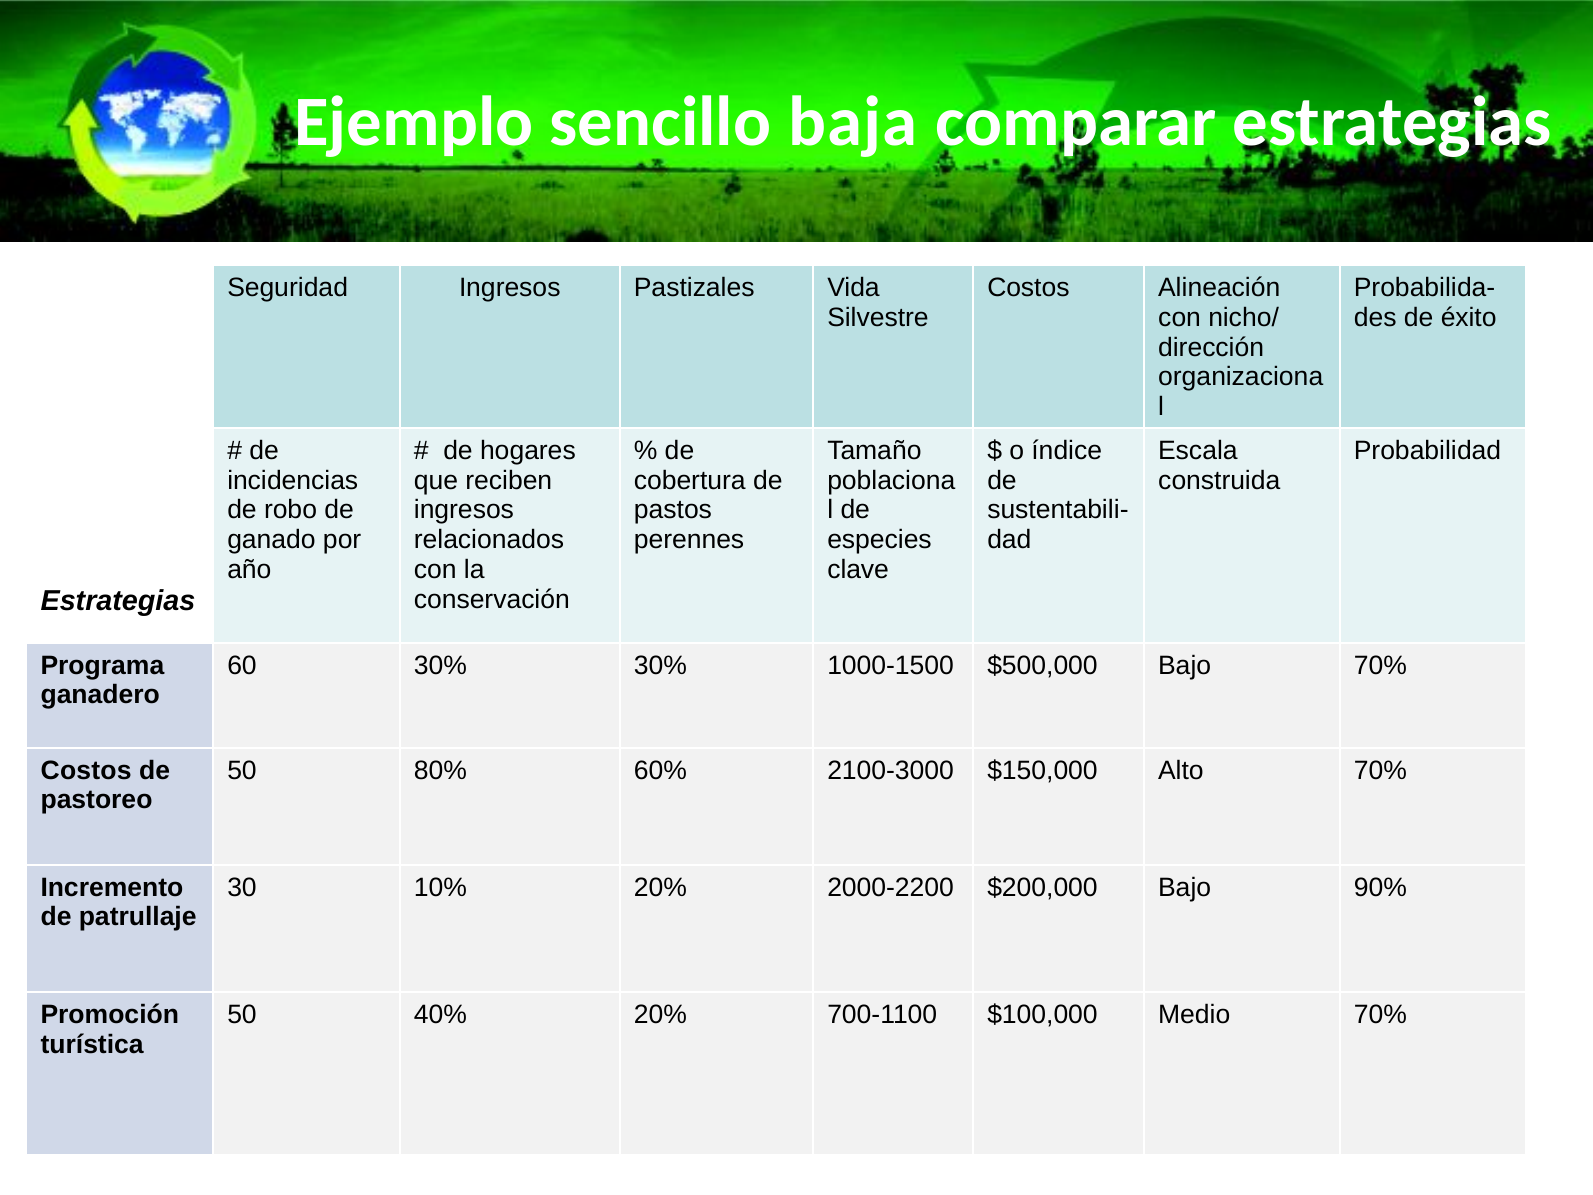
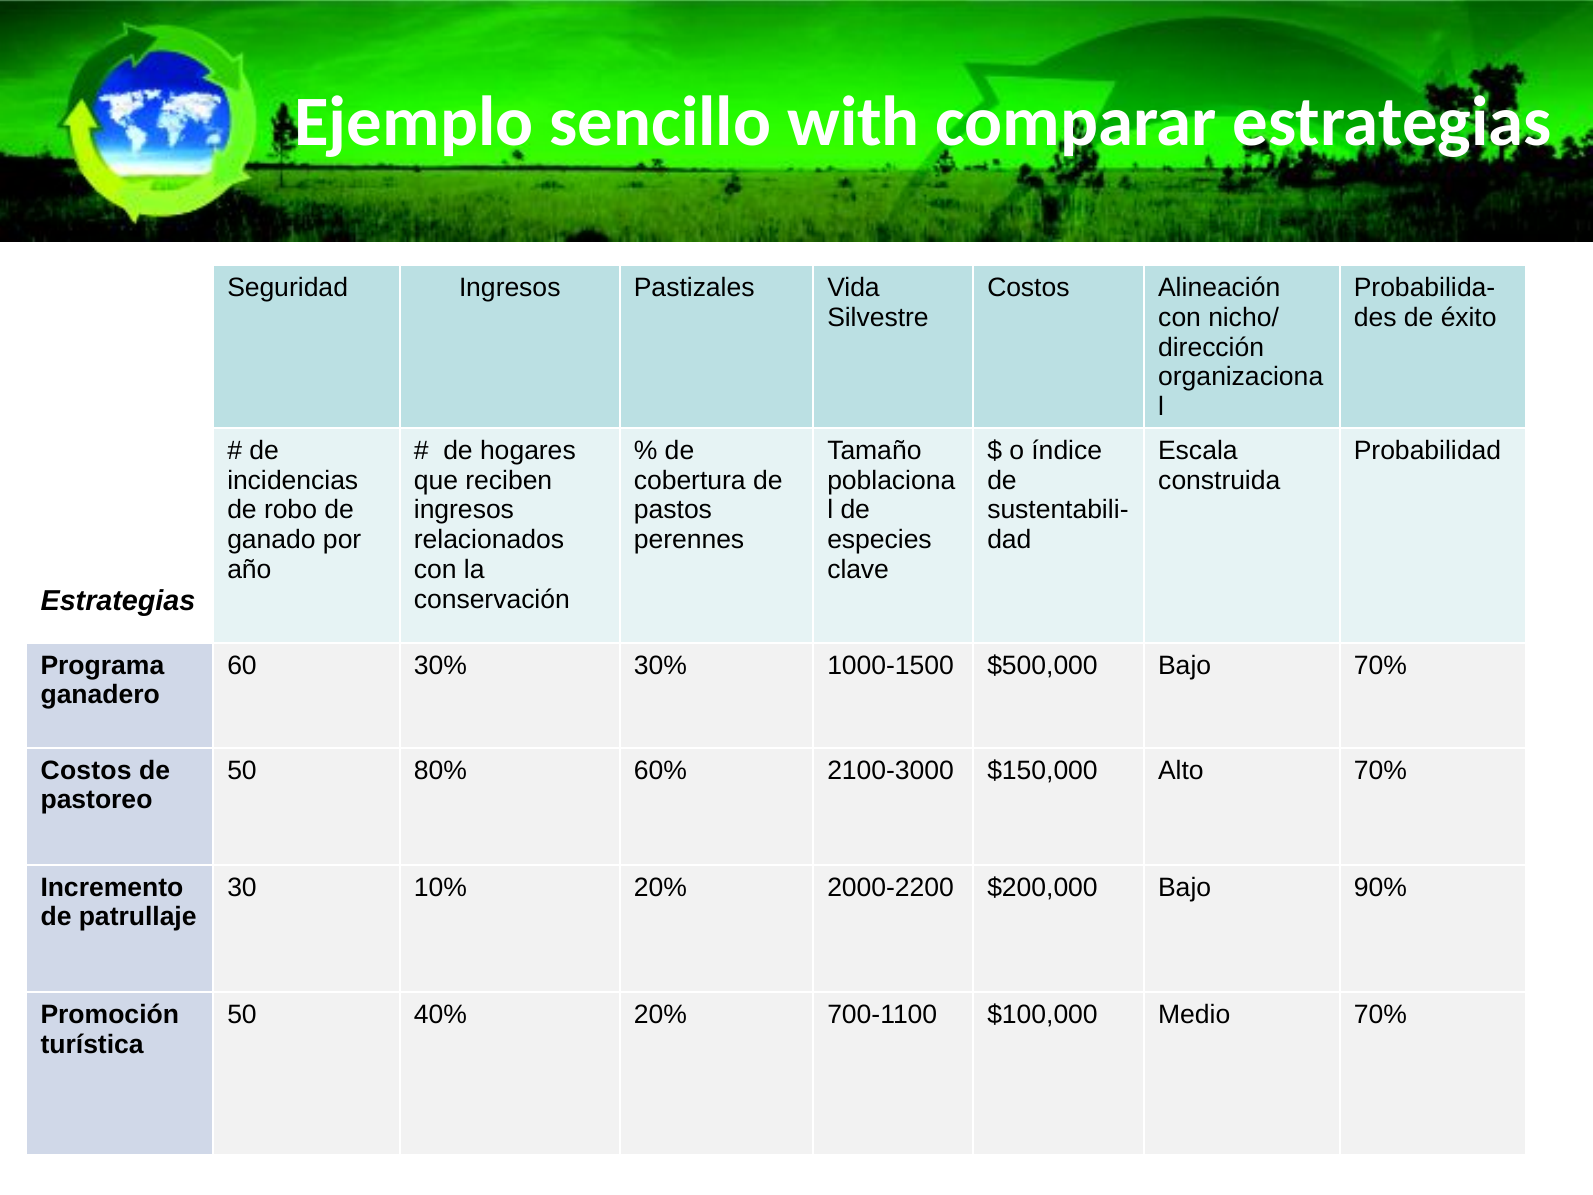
baja: baja -> with (853, 122)
